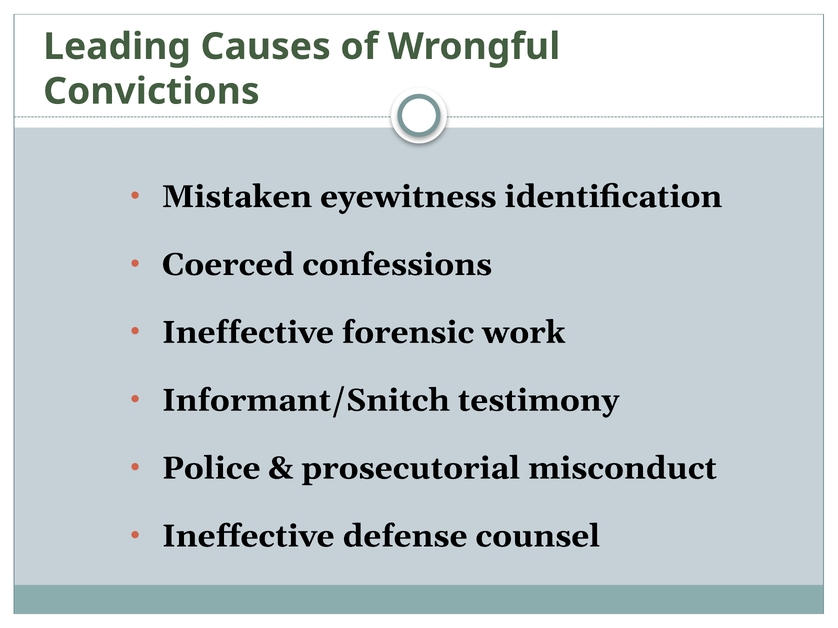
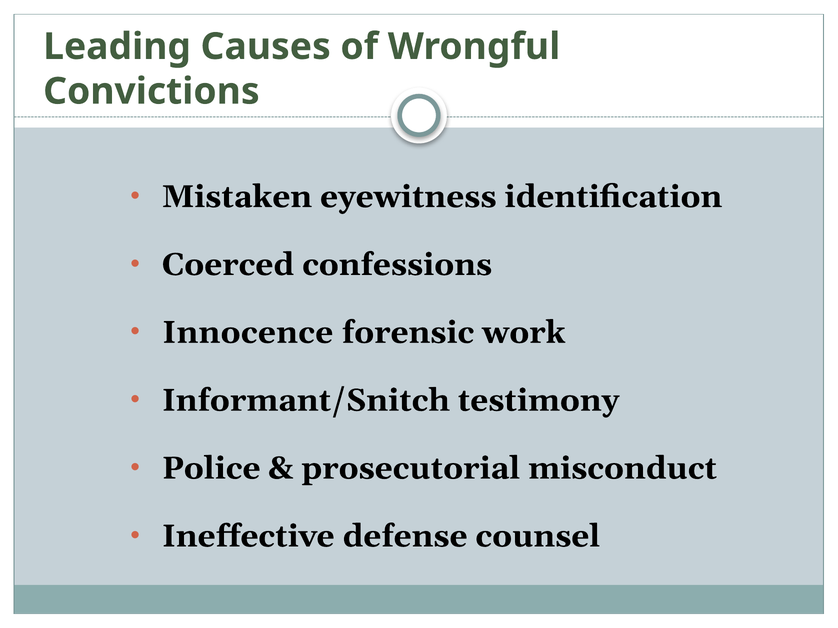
Ineffective: Ineffective -> Innocence (248, 333)
